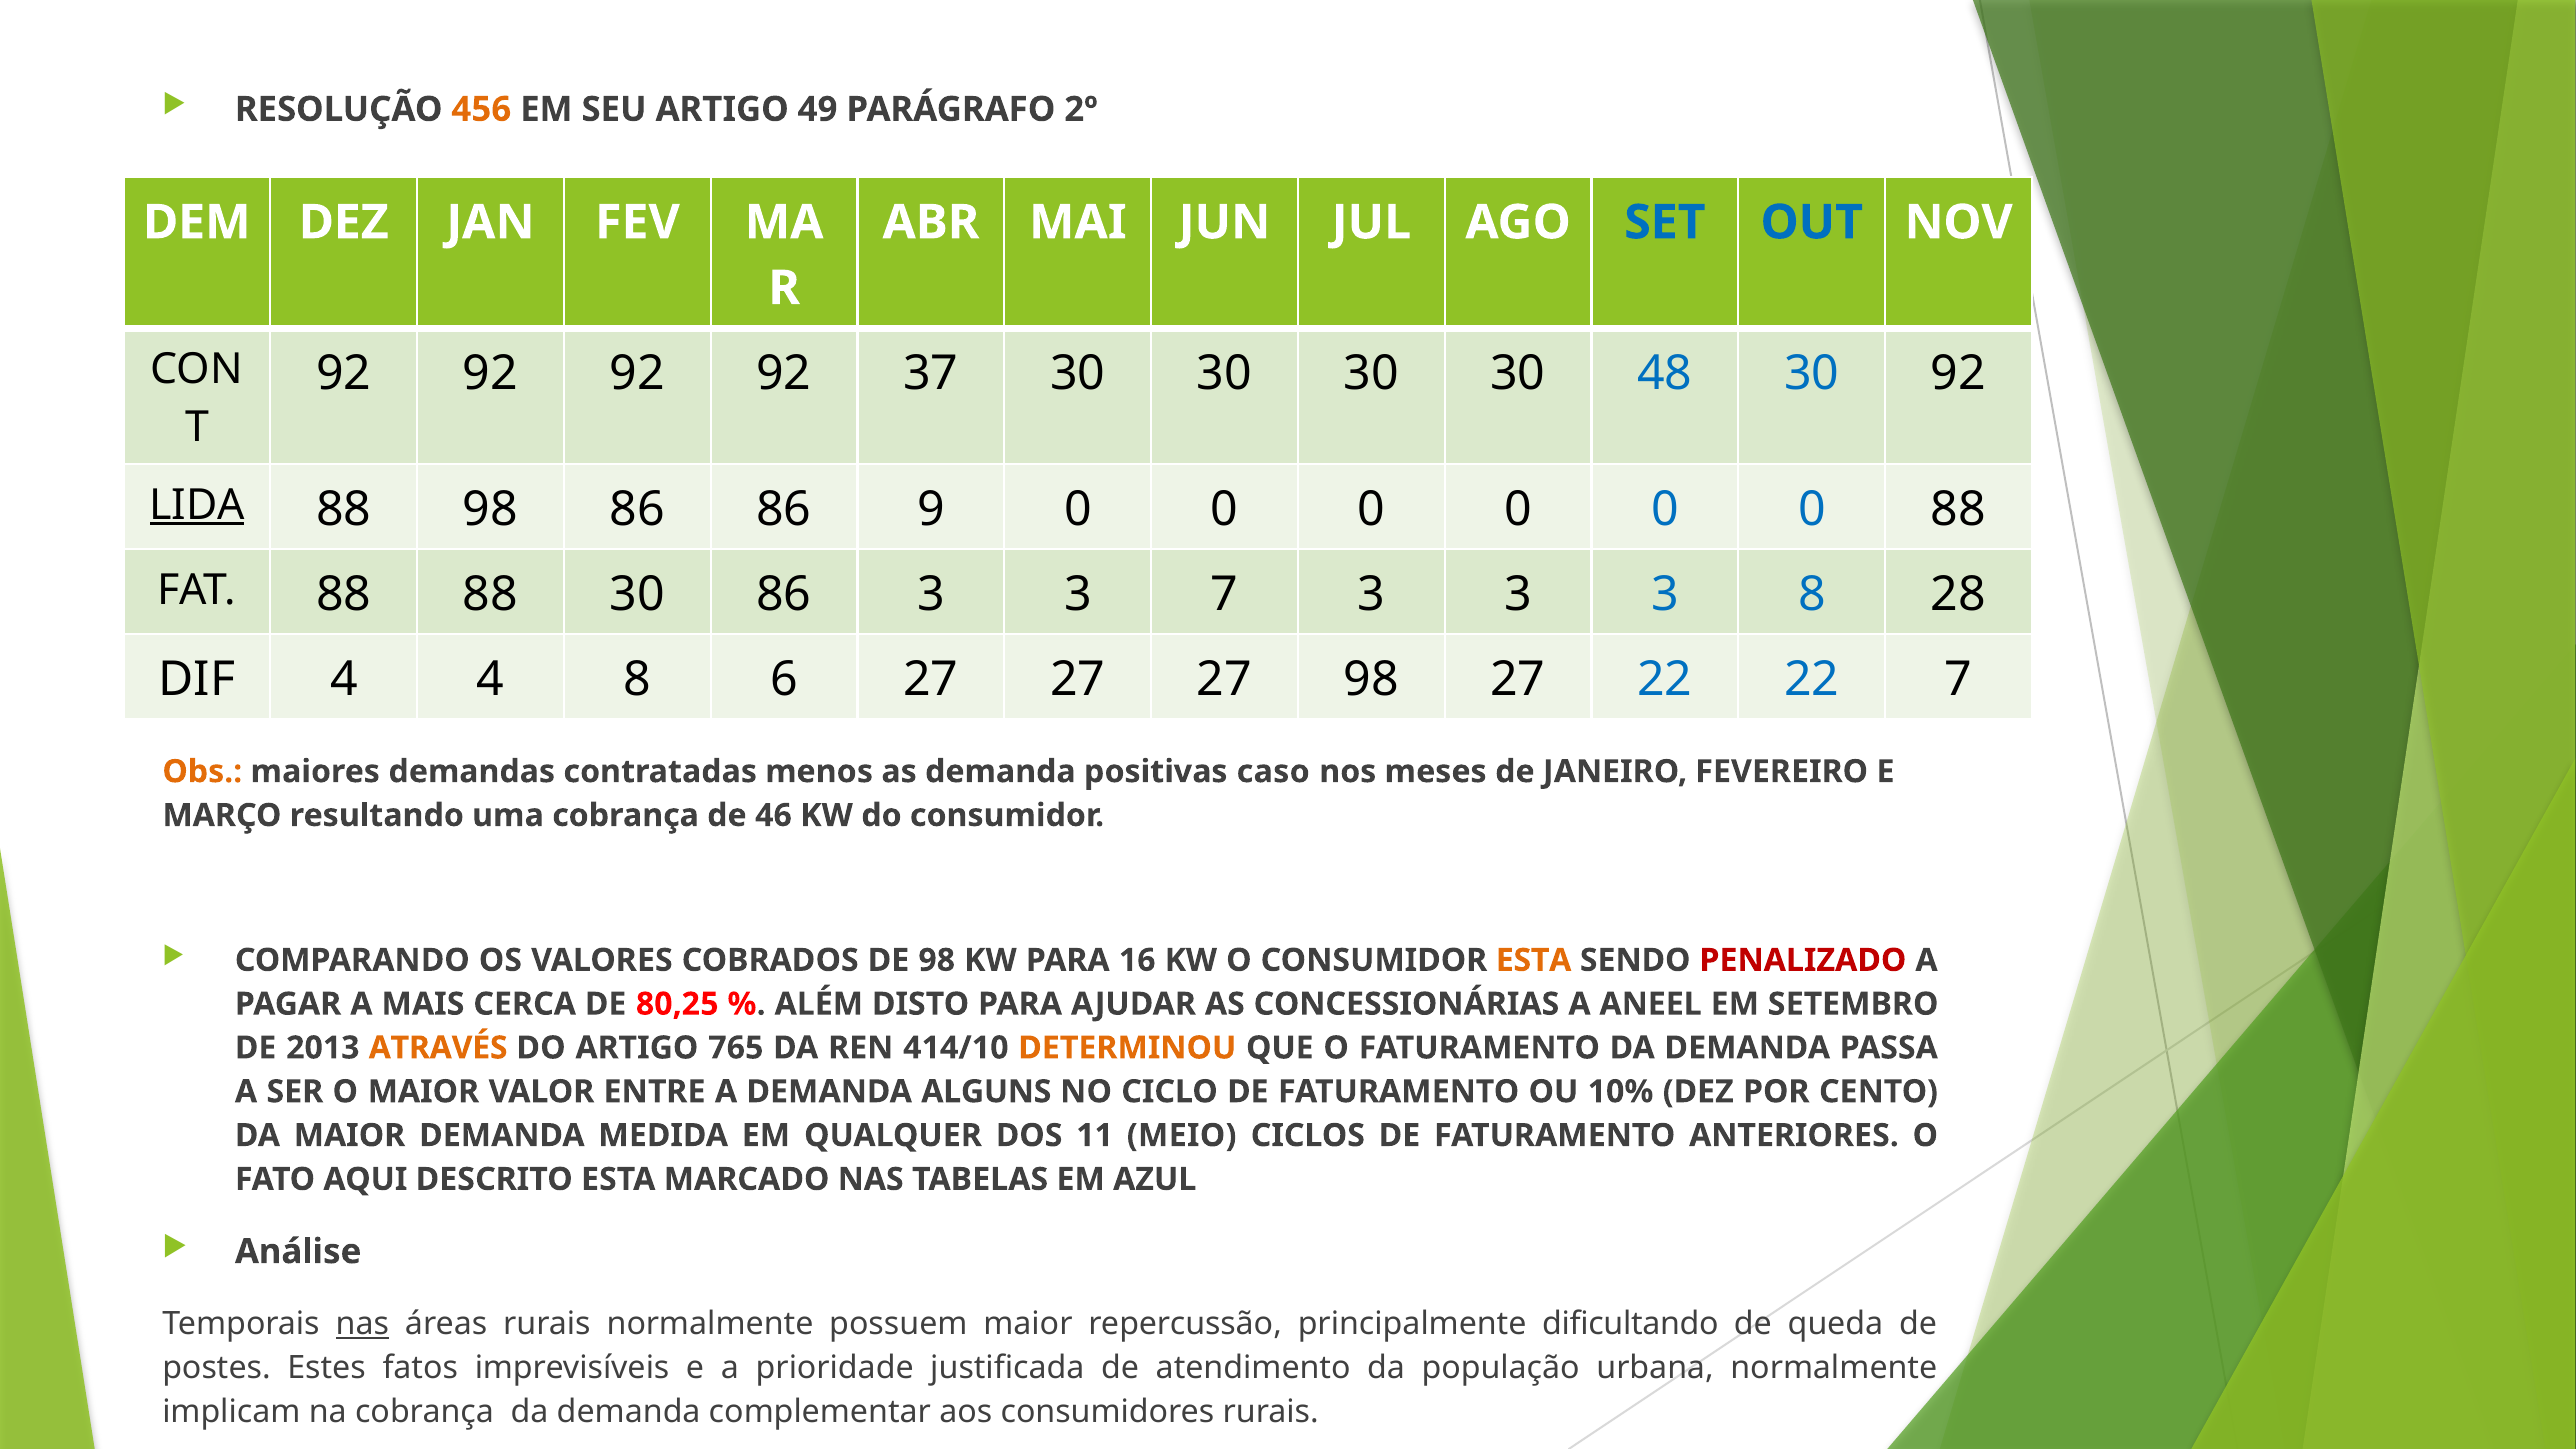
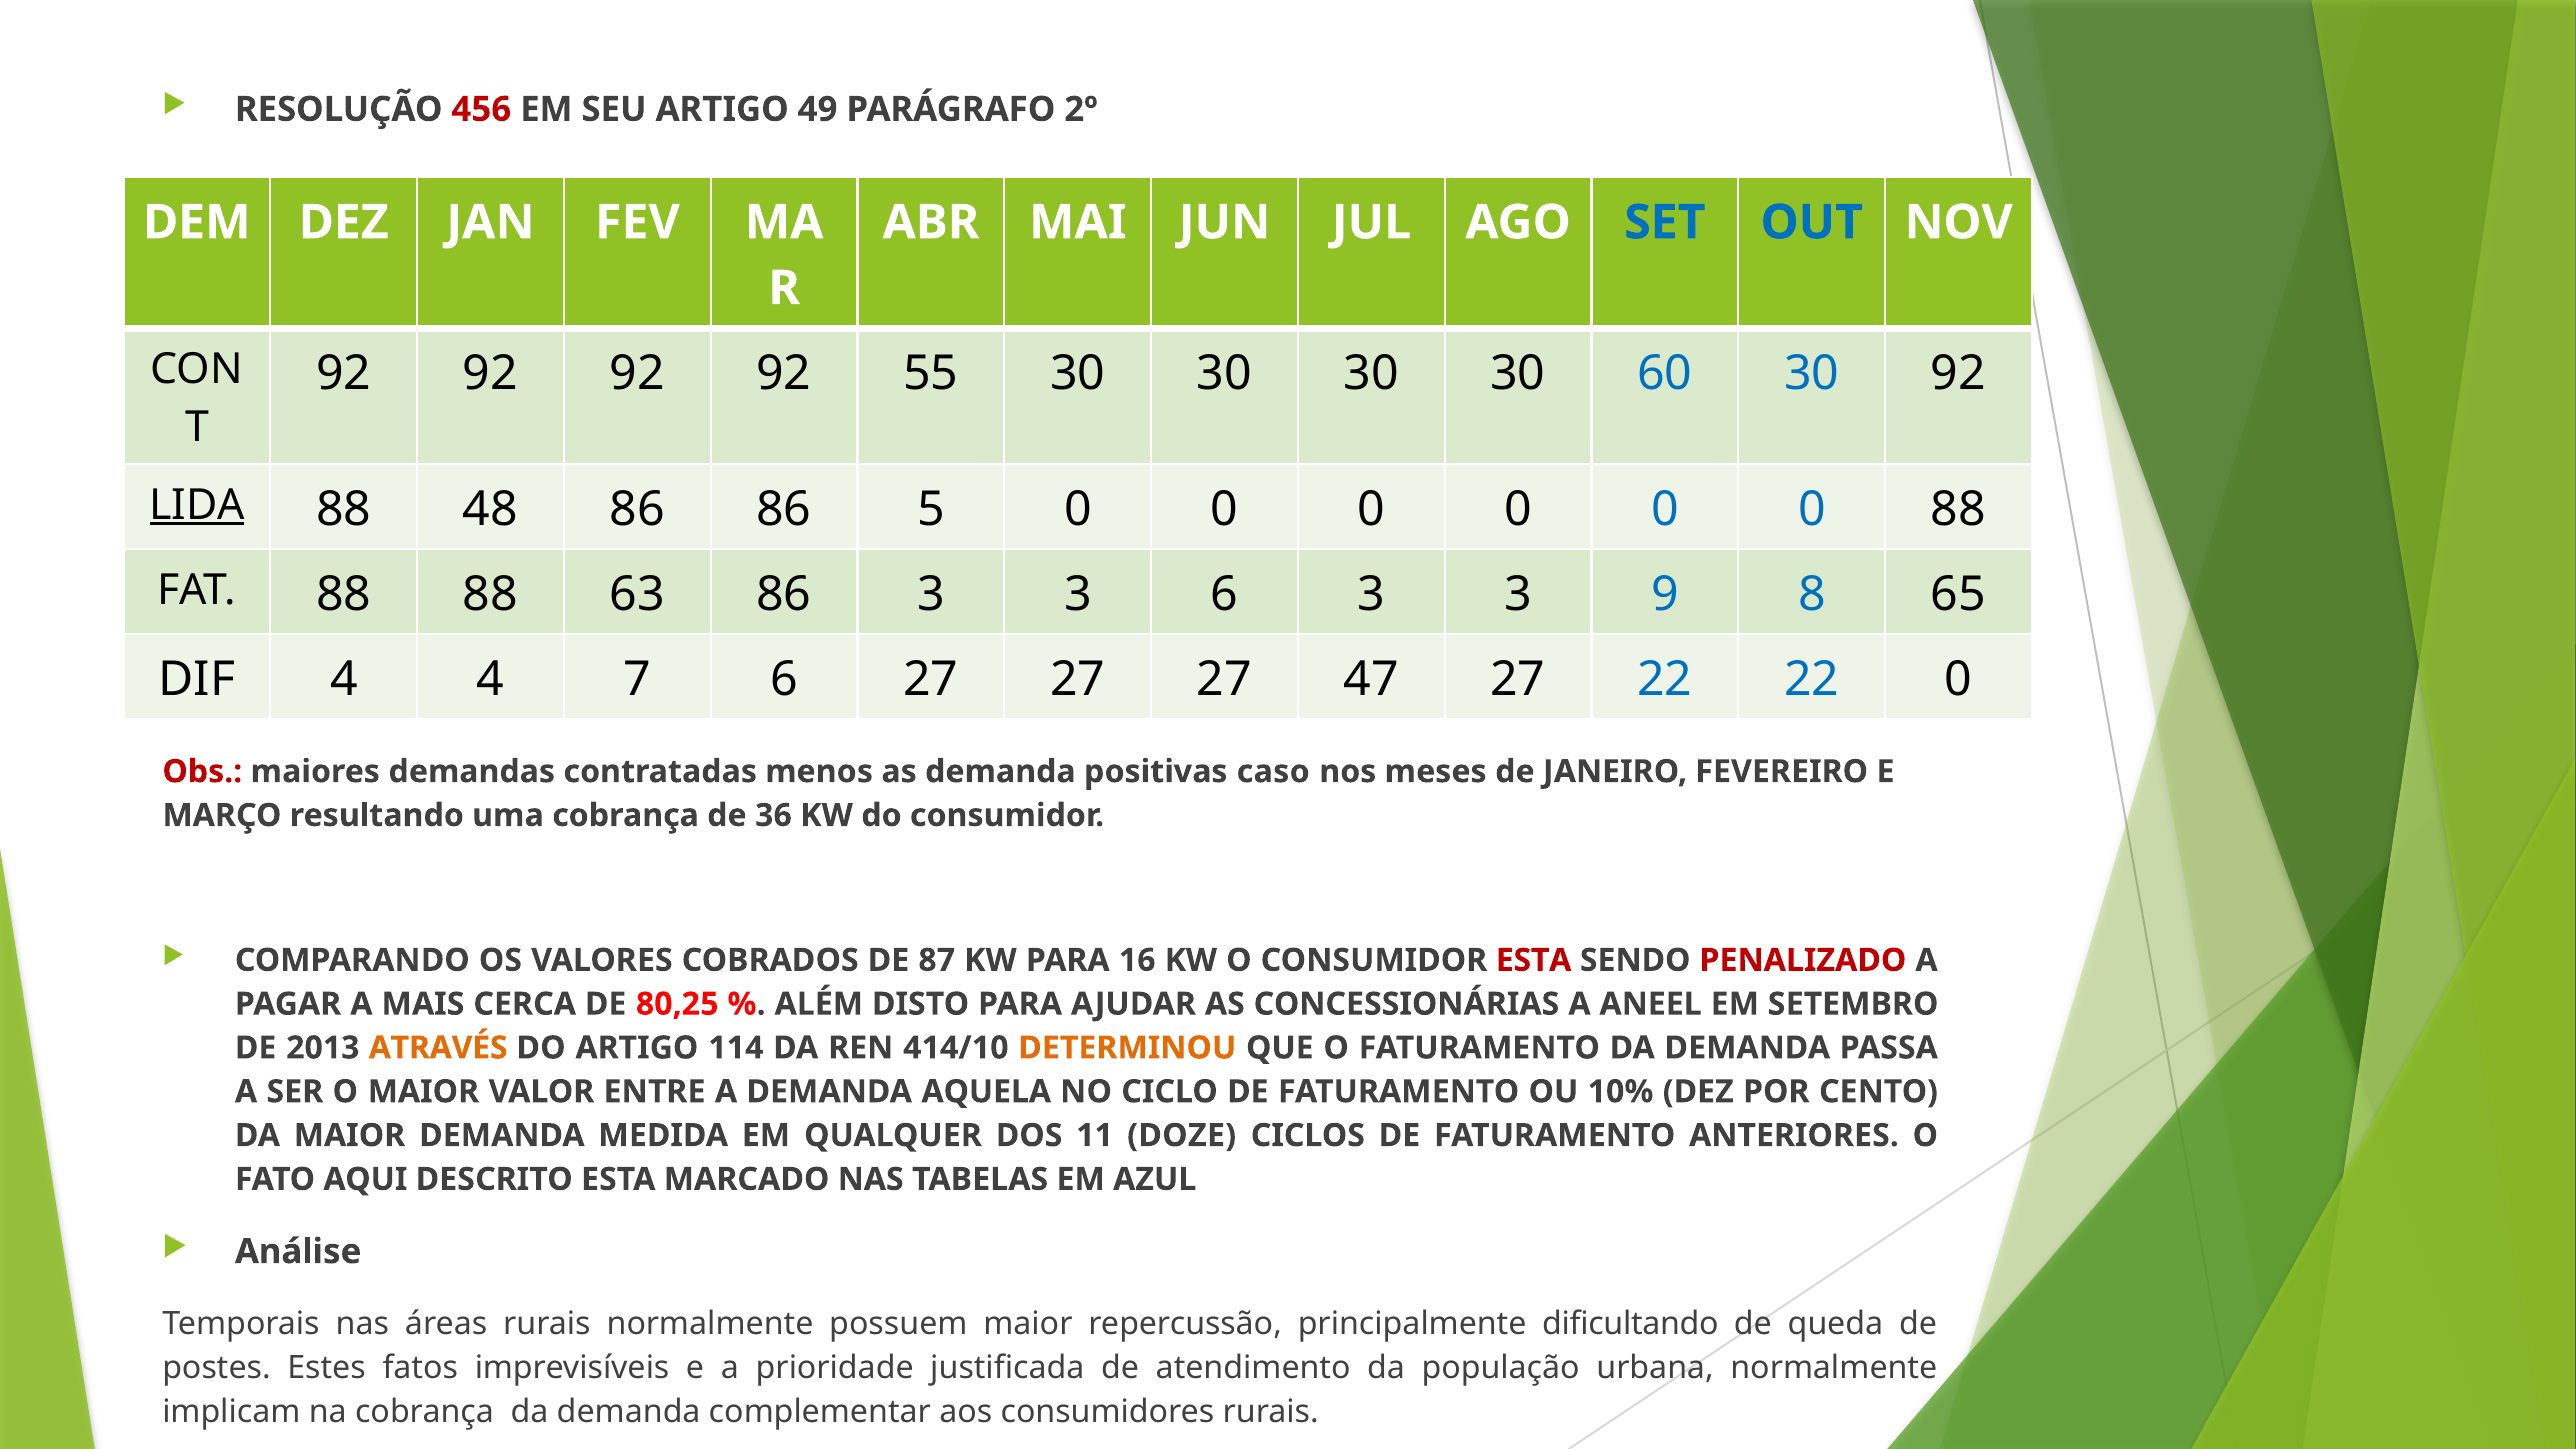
456 colour: orange -> red (481, 109)
37: 37 -> 55 (931, 373)
48: 48 -> 60 (1665, 373)
88 98: 98 -> 48 (491, 509)
9: 9 -> 5 (931, 509)
88 30: 30 -> 63 (637, 594)
3 7: 7 -> 6 (1225, 594)
3 3 3: 3 -> 9 (1665, 594)
28: 28 -> 65 (1959, 594)
4 8: 8 -> 7 (637, 679)
27 98: 98 -> 47 (1371, 679)
22 7: 7 -> 0 (1959, 679)
Obs colour: orange -> red (202, 772)
46: 46 -> 36 (774, 815)
DE 98: 98 -> 87 (937, 960)
ESTA colour: orange -> red (1534, 960)
765: 765 -> 114 (736, 1048)
ALGUNS: ALGUNS -> AQUELA (986, 1092)
MEIO: MEIO -> DOZE (1182, 1135)
nas underline: present -> none (362, 1324)
